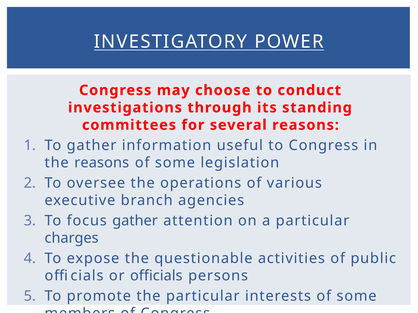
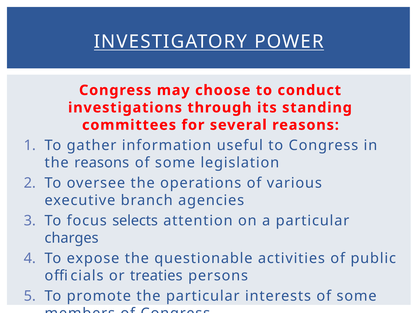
focus gather: gather -> selects (135, 221)
or officials: officials -> treaties (156, 276)
